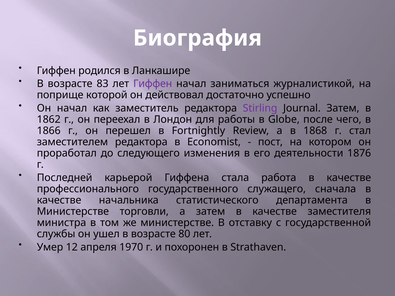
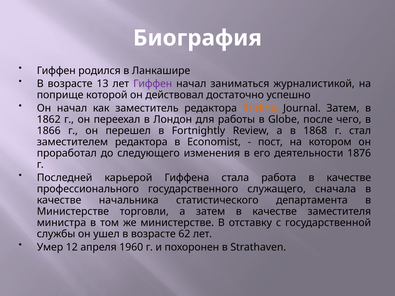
83: 83 -> 13 (103, 84)
Stirling colour: purple -> orange (260, 108)
80: 80 -> 62 (184, 234)
1970: 1970 -> 1960 (131, 247)
